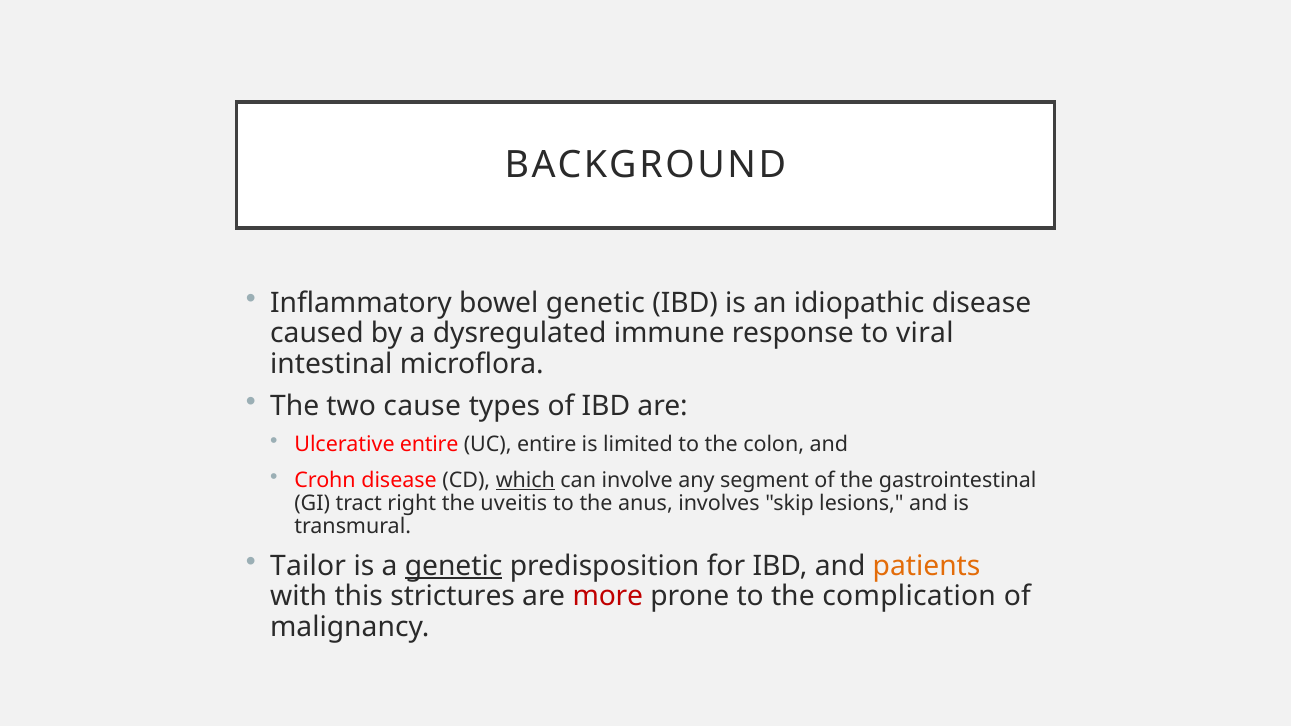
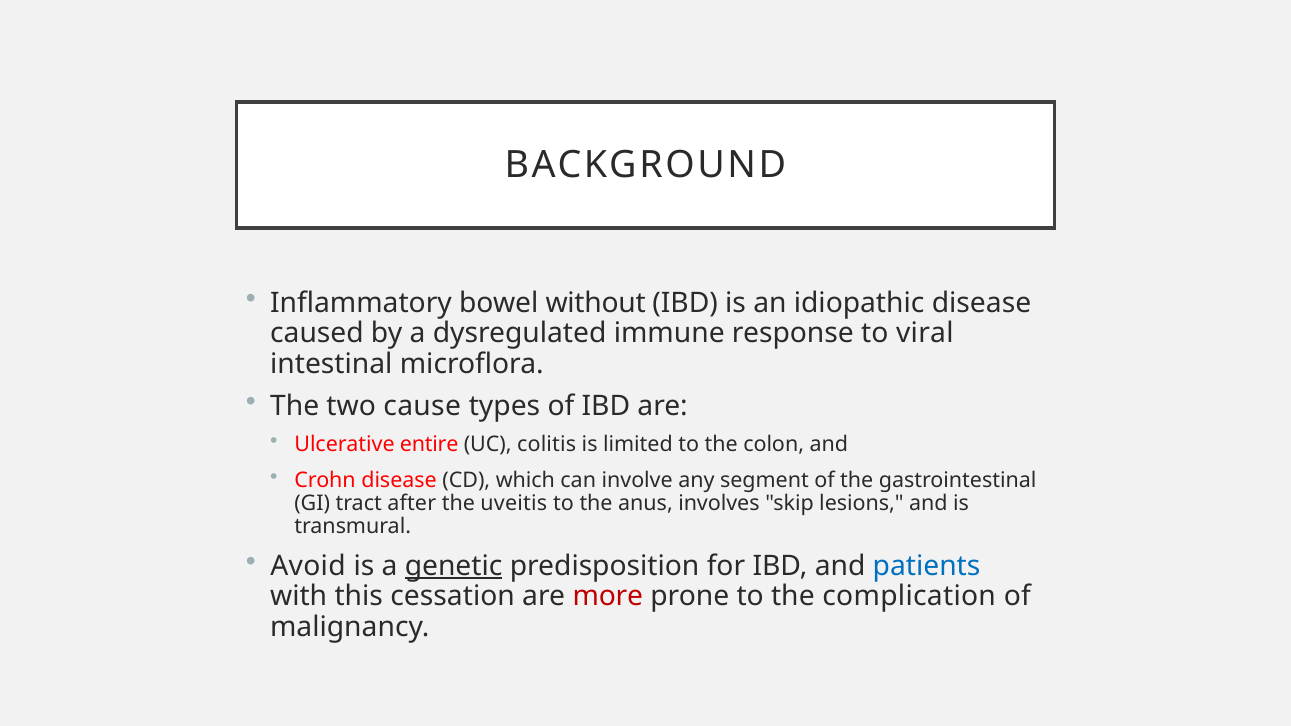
bowel genetic: genetic -> without (596, 303)
UC entire: entire -> colitis (547, 445)
which underline: present -> none (525, 480)
right: right -> after (412, 503)
Tailor: Tailor -> Avoid (308, 566)
patients colour: orange -> blue (927, 566)
strictures: strictures -> cessation (453, 597)
